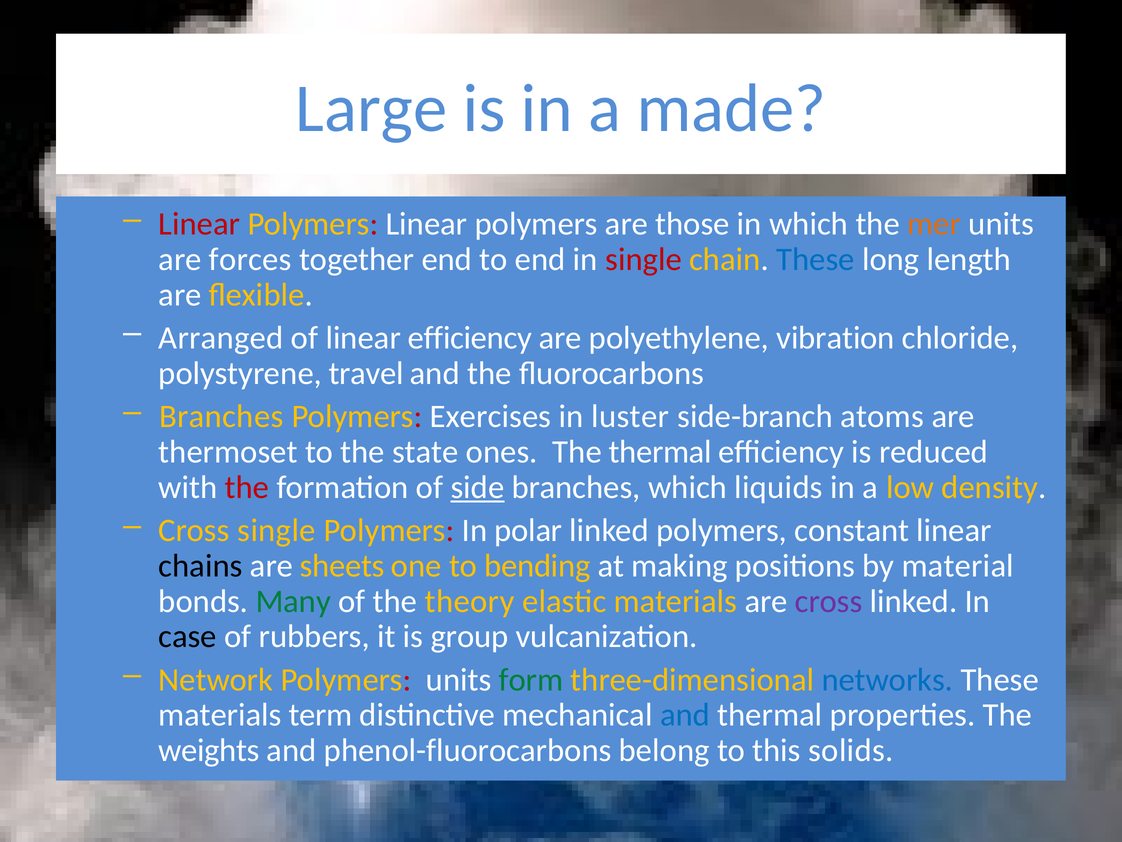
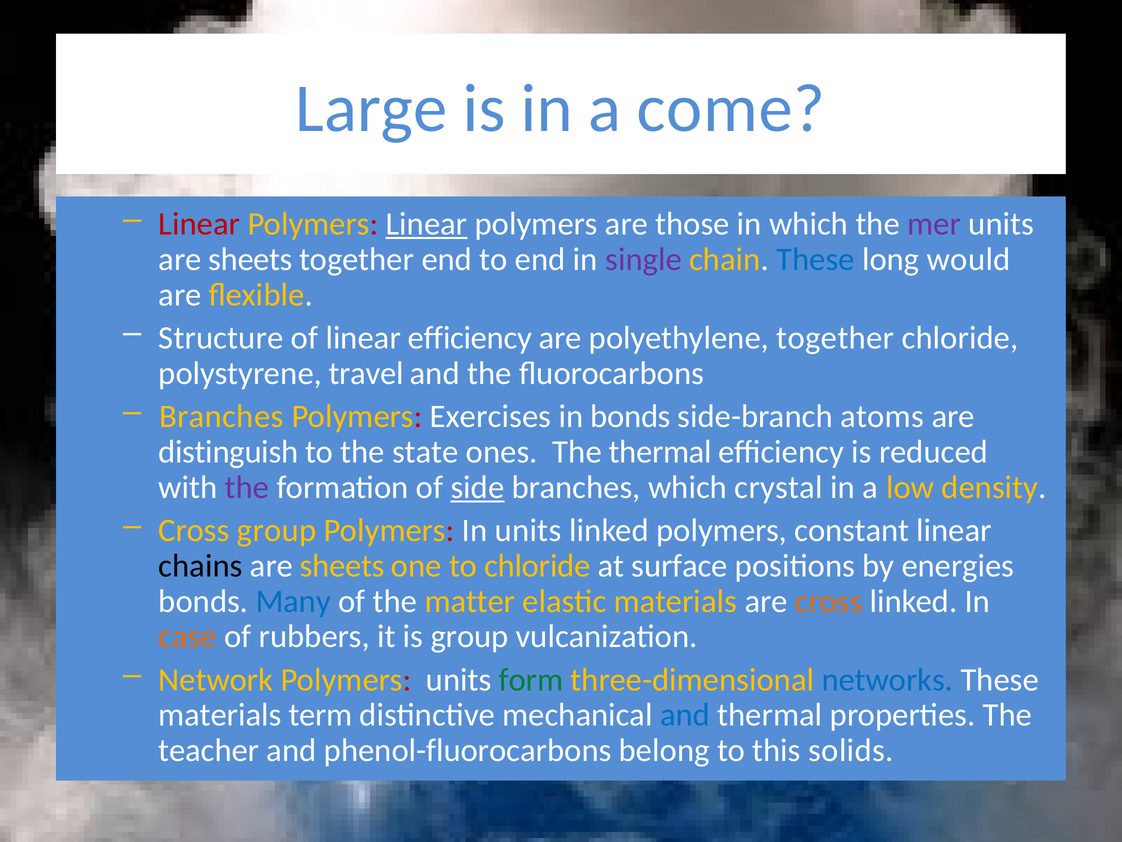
made: made -> come (731, 109)
Linear underline: none -> present (427, 224)
mer colour: orange -> purple (934, 224)
forces: forces -> sheets (250, 259)
single colour: red -> purple (644, 259)
length: length -> would (969, 259)
Arranged: Arranged -> Structure (221, 338)
polyethylene vibration: vibration -> together (835, 338)
in luster: luster -> bonds (631, 416)
thermoset: thermoset -> distinguish (228, 452)
the colour: red -> purple (247, 487)
liquids: liquids -> crystal (779, 487)
Cross single: single -> group (277, 530)
In polar: polar -> units (528, 530)
to bending: bending -> chloride (537, 566)
making: making -> surface (680, 566)
material: material -> energies (958, 566)
Many colour: green -> blue (293, 601)
theory: theory -> matter (470, 601)
cross colour: purple -> orange (829, 601)
case colour: black -> orange (188, 636)
weights: weights -> teacher (209, 750)
